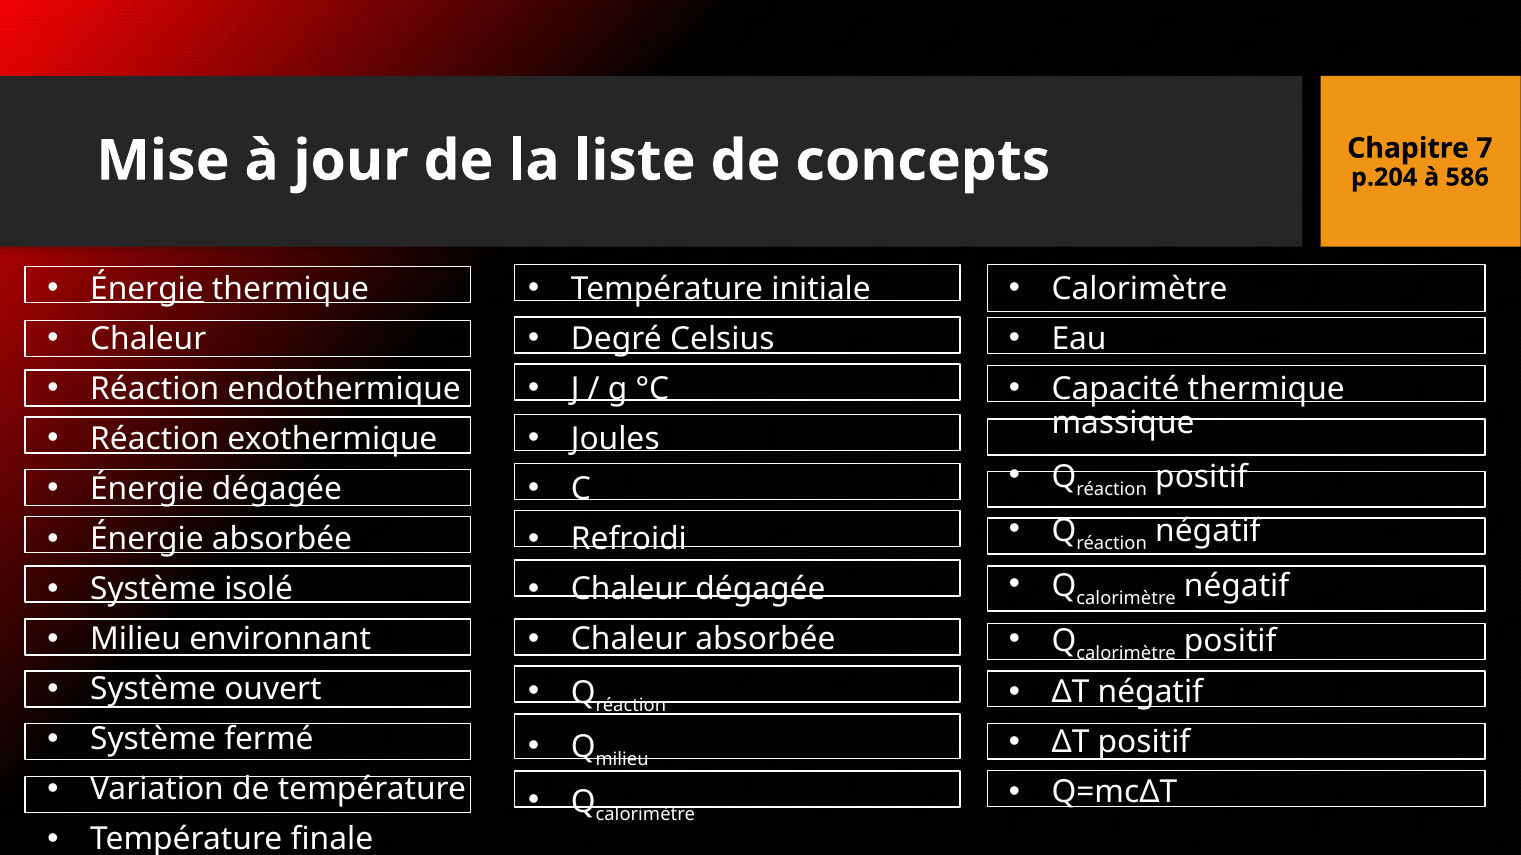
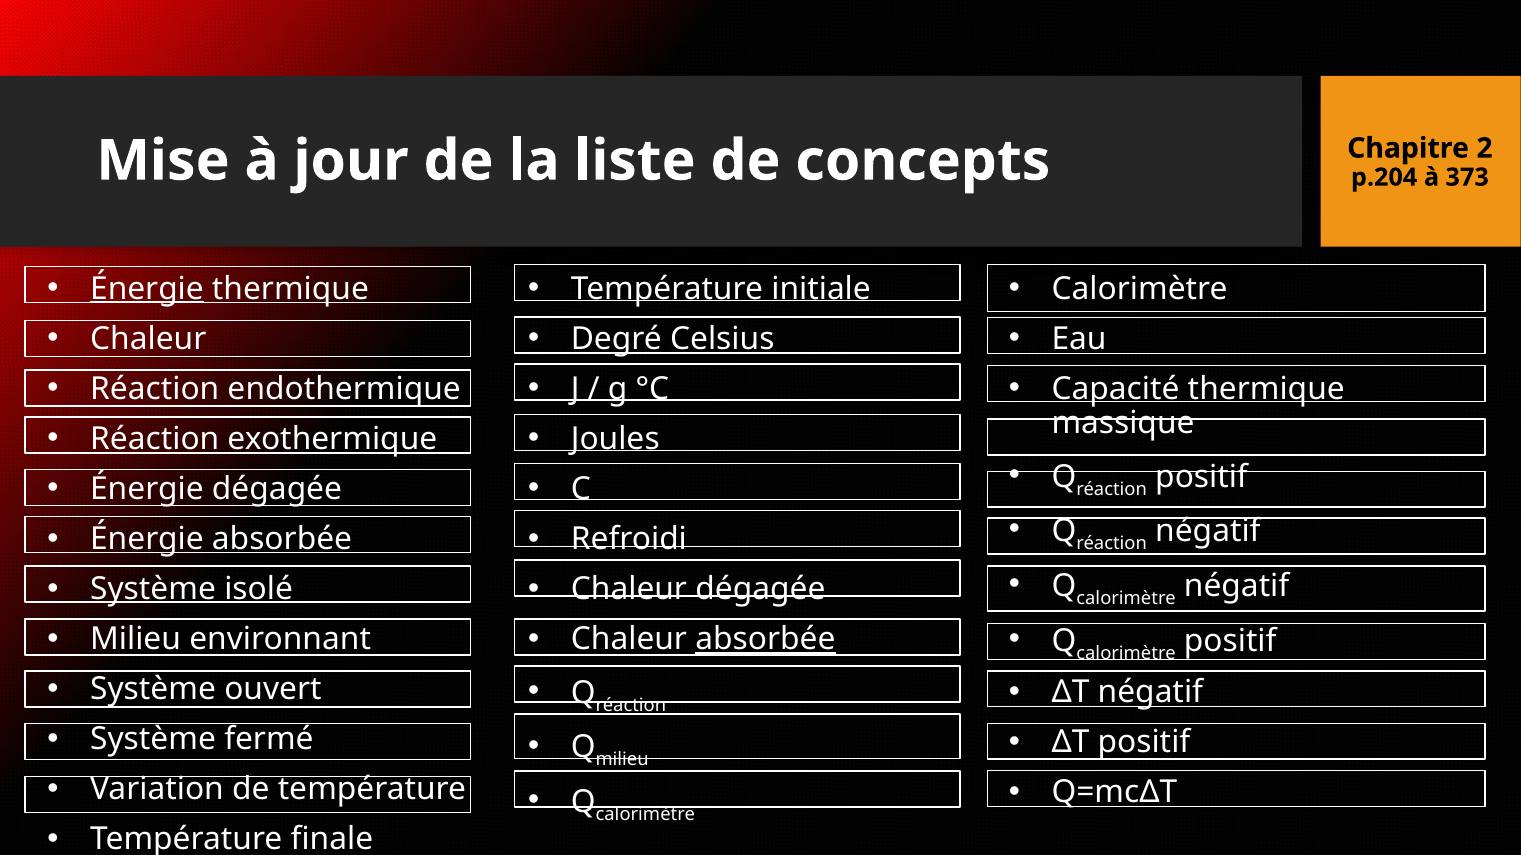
7: 7 -> 2 (1485, 148)
586: 586 -> 373 (1467, 177)
absorbée underline: none -> present (765, 639)
